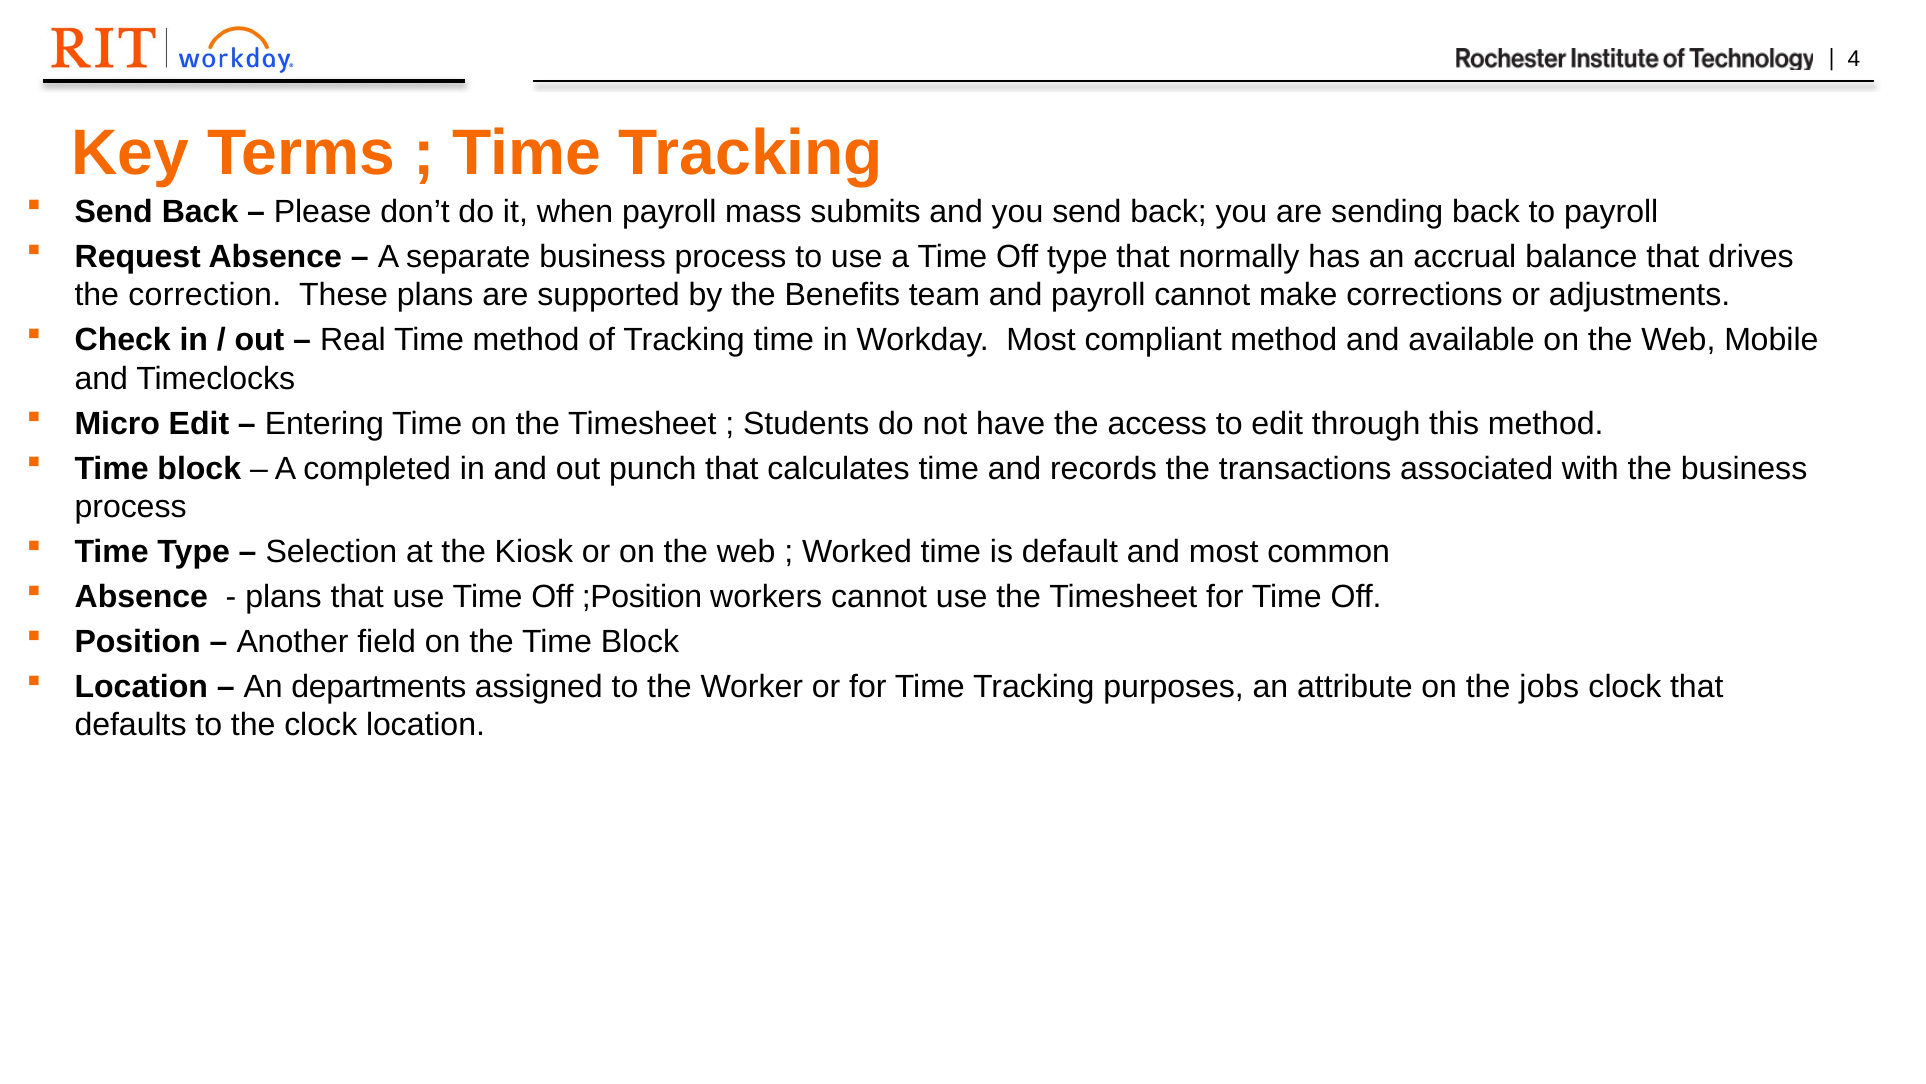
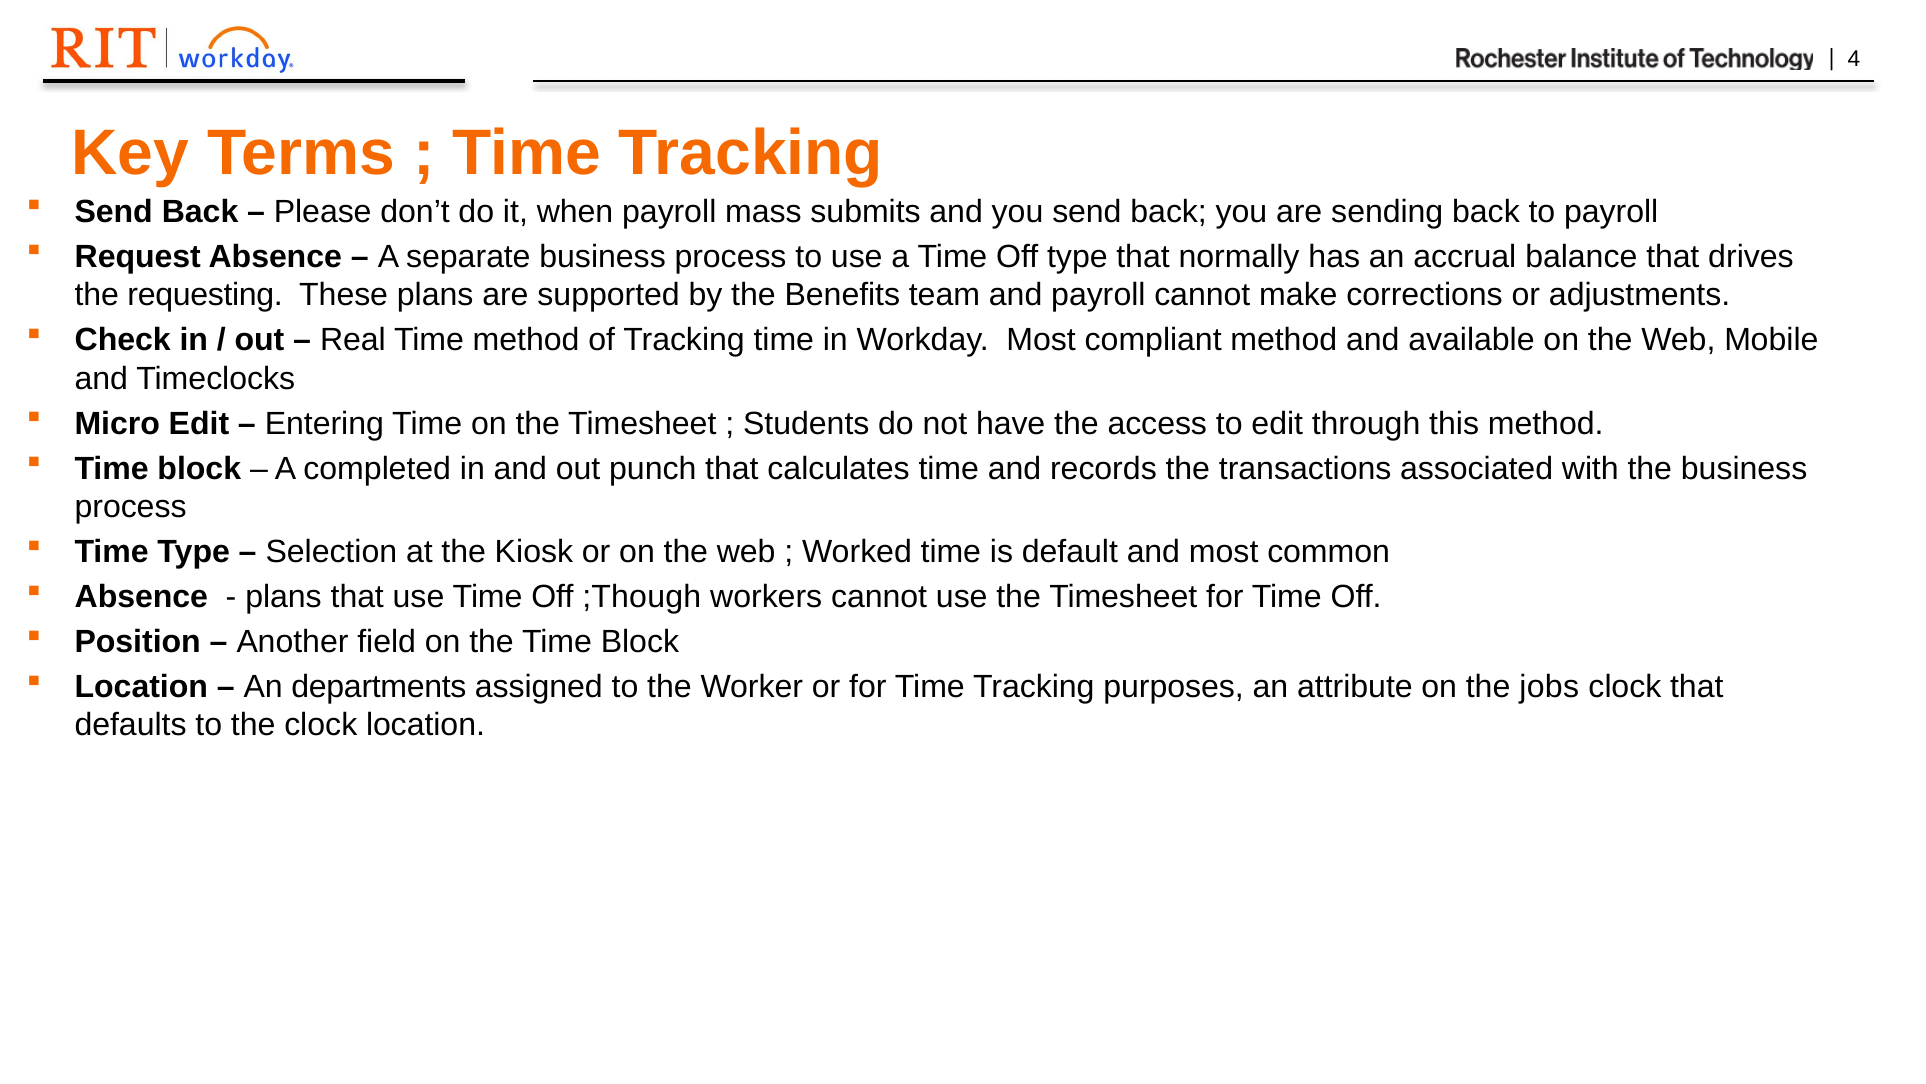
correction: correction -> requesting (205, 295)
;Position: ;Position -> ;Though (642, 596)
